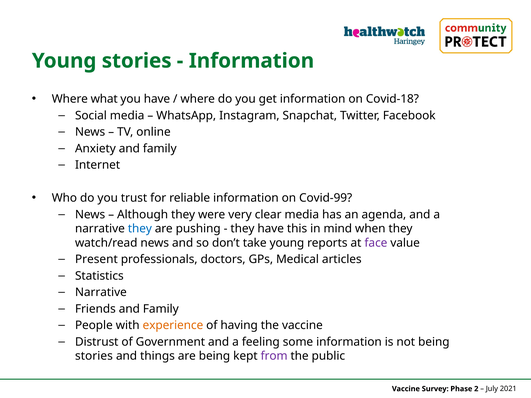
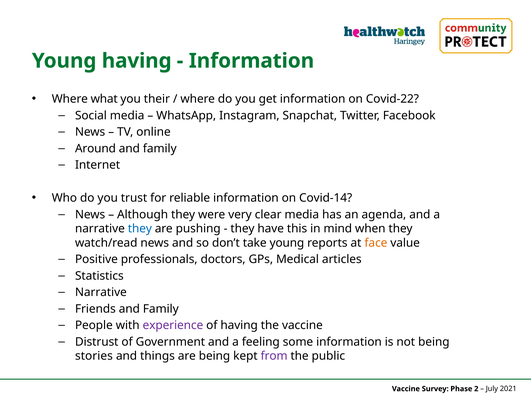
Young stories: stories -> having (137, 61)
you have: have -> their (157, 99)
Covid-18: Covid-18 -> Covid-22 (392, 99)
Anxiety: Anxiety -> Around (95, 149)
Covid-99: Covid-99 -> Covid-14 (326, 198)
face colour: purple -> orange (376, 243)
Present: Present -> Positive (96, 259)
experience colour: orange -> purple (173, 326)
